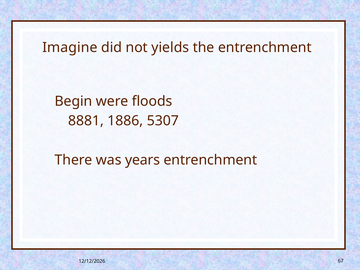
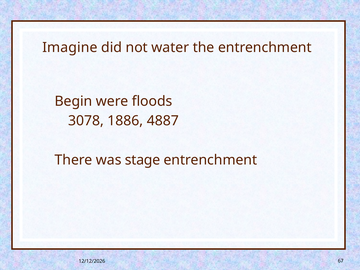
yields: yields -> water (170, 47)
8881: 8881 -> 3078 (86, 121)
5307: 5307 -> 4887 (163, 121)
years: years -> stage (143, 160)
